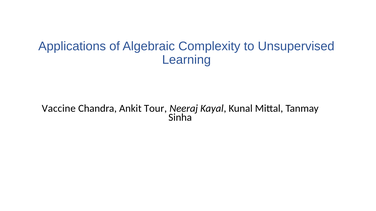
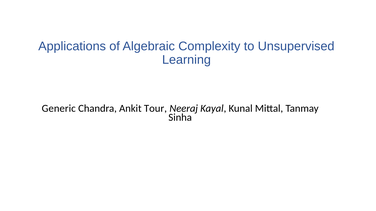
Vaccine: Vaccine -> Generic (59, 109)
